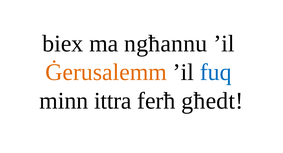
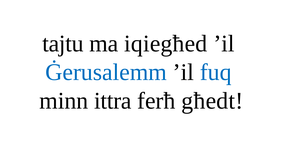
biex: biex -> tajtu (63, 43)
ngħannu: ngħannu -> iqiegħed (166, 43)
Ġerusalemm colour: orange -> blue (106, 72)
